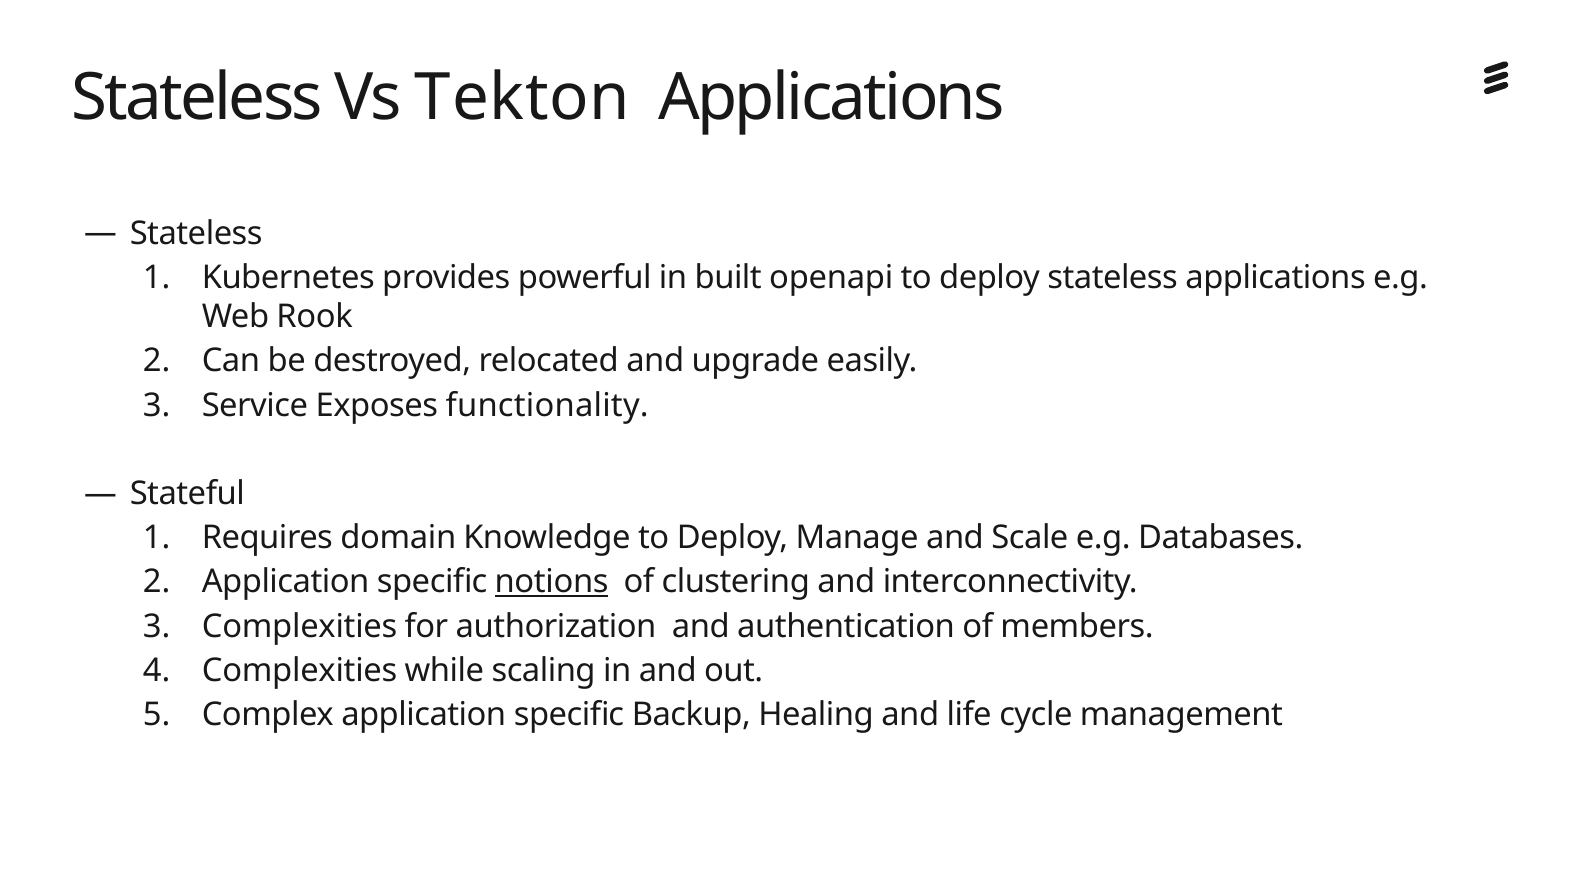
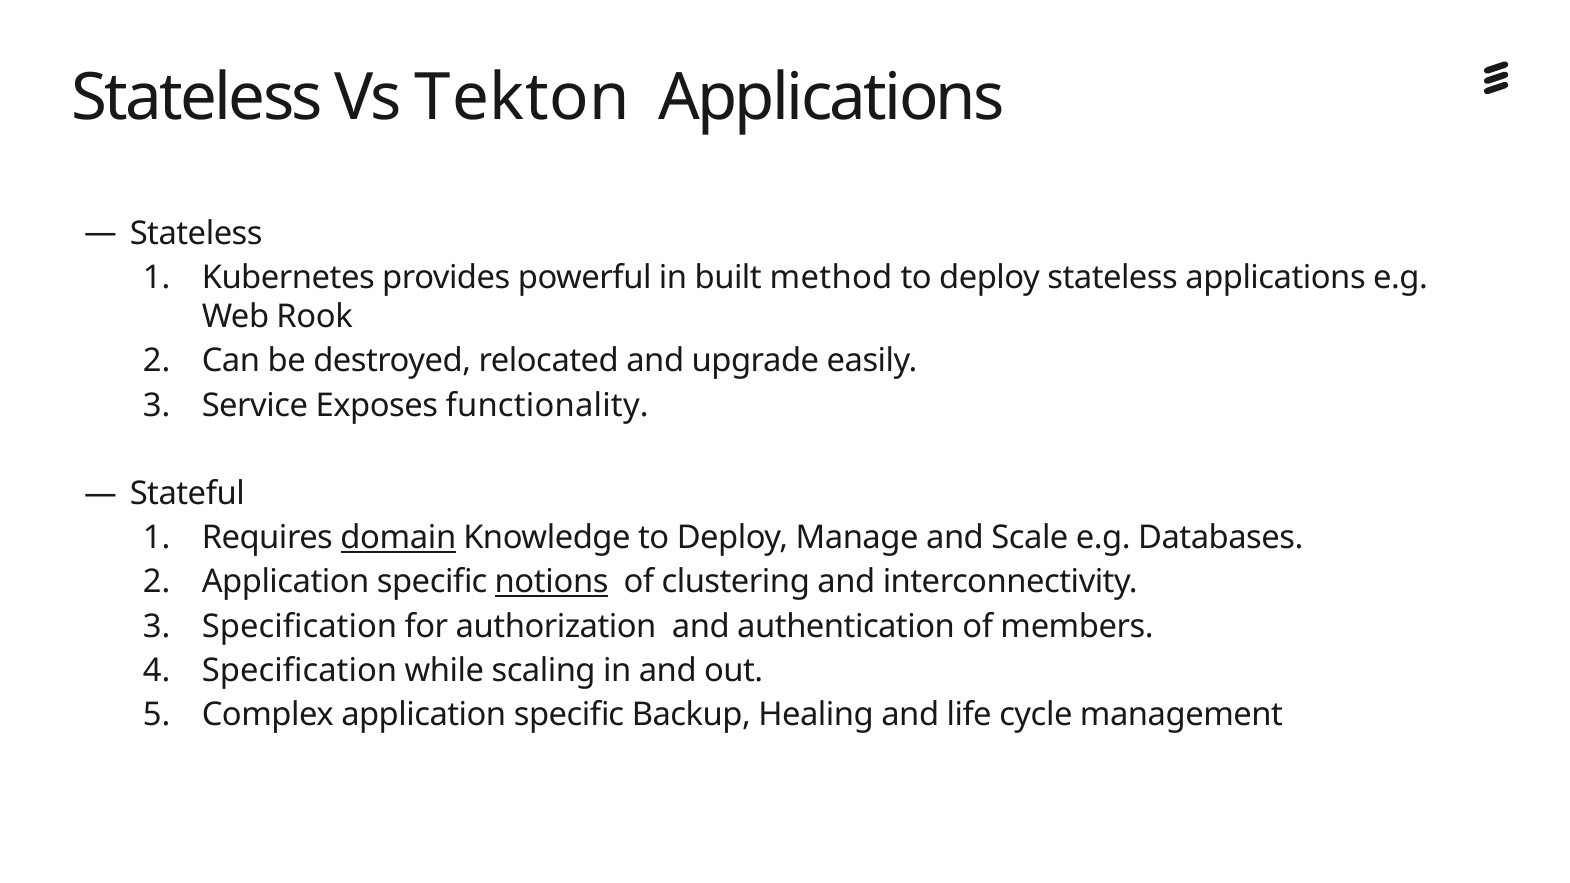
openapi: openapi -> method (831, 278)
domain underline: none -> present (398, 538)
Complexities: Complexities -> Specification (299, 626)
Complexities: Complexities -> Specification (299, 670)
